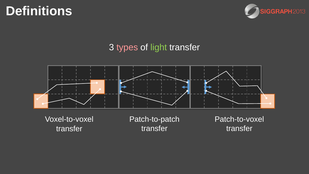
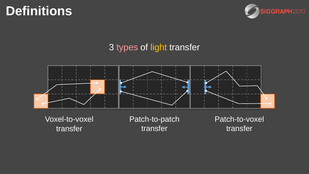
light colour: light green -> yellow (159, 47)
